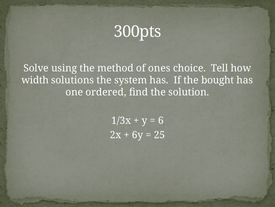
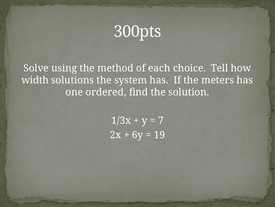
ones: ones -> each (159, 68)
bought: bought -> meters (218, 80)
6: 6 -> 7 (161, 120)
25: 25 -> 19 (159, 134)
